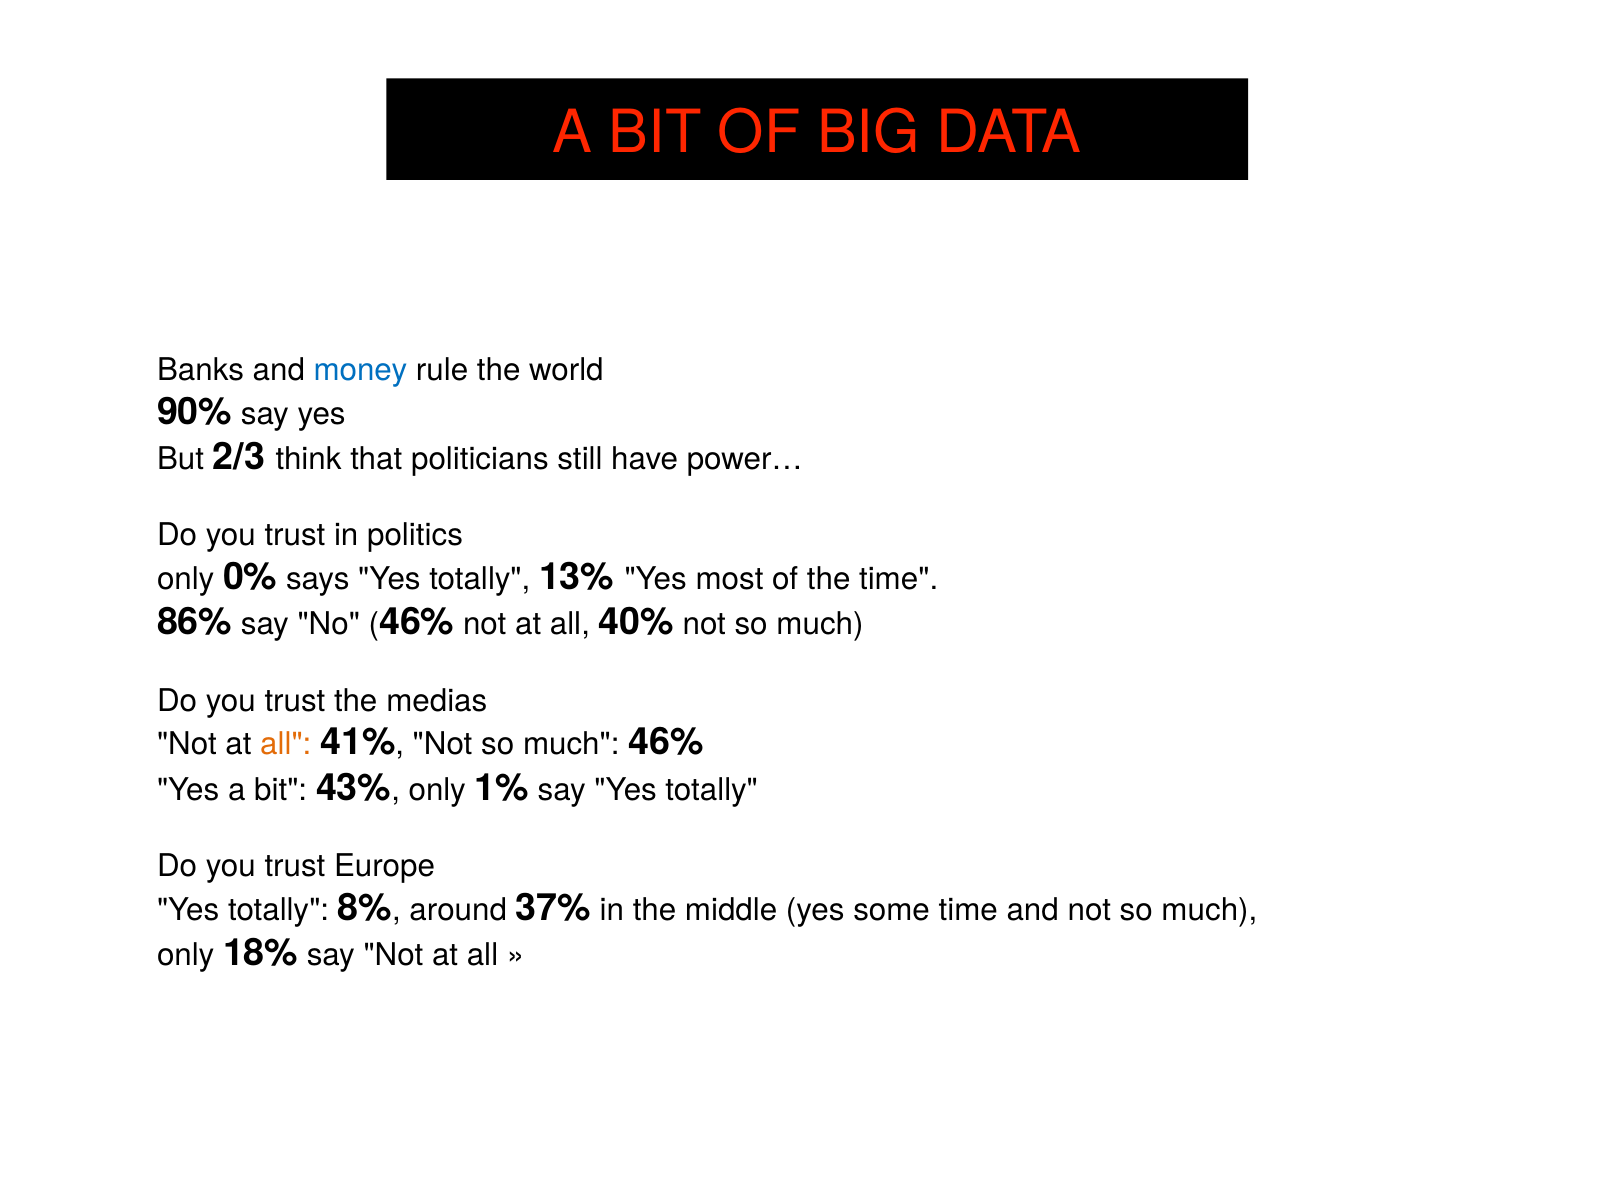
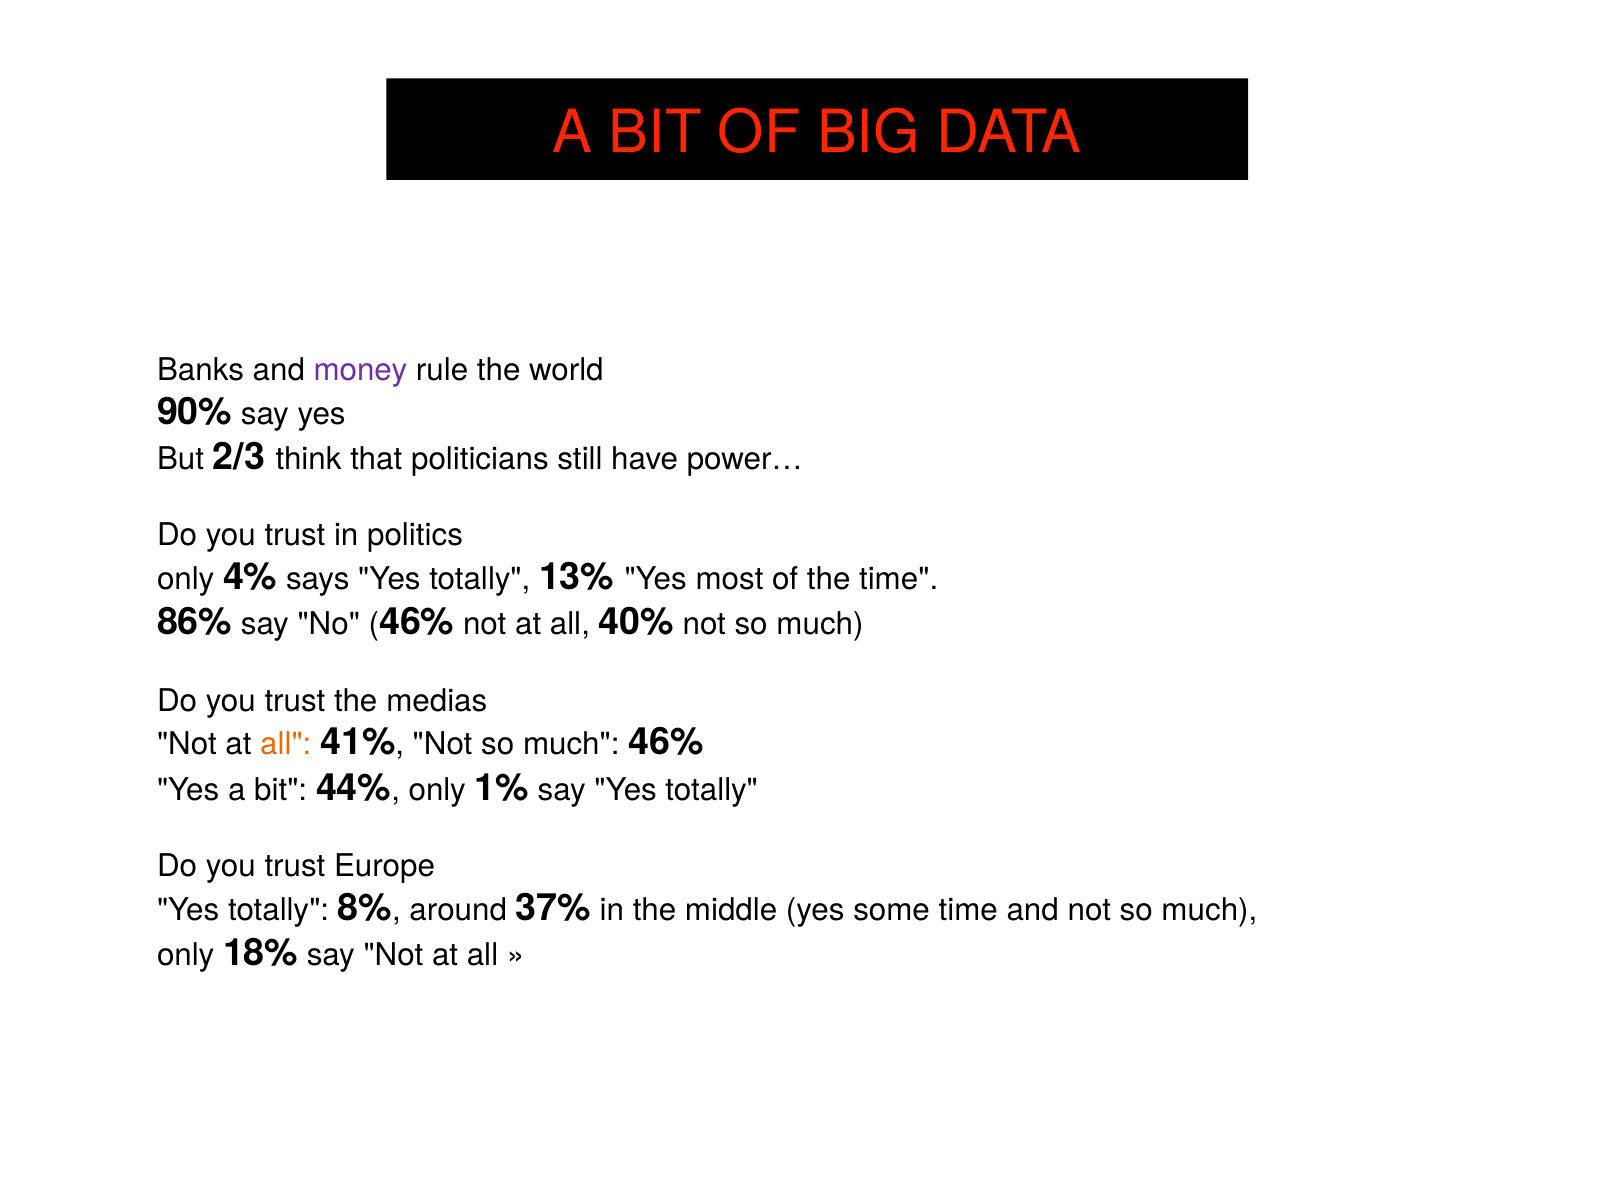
money colour: blue -> purple (361, 370)
0%: 0% -> 4% (250, 577)
43%: 43% -> 44% (354, 788)
